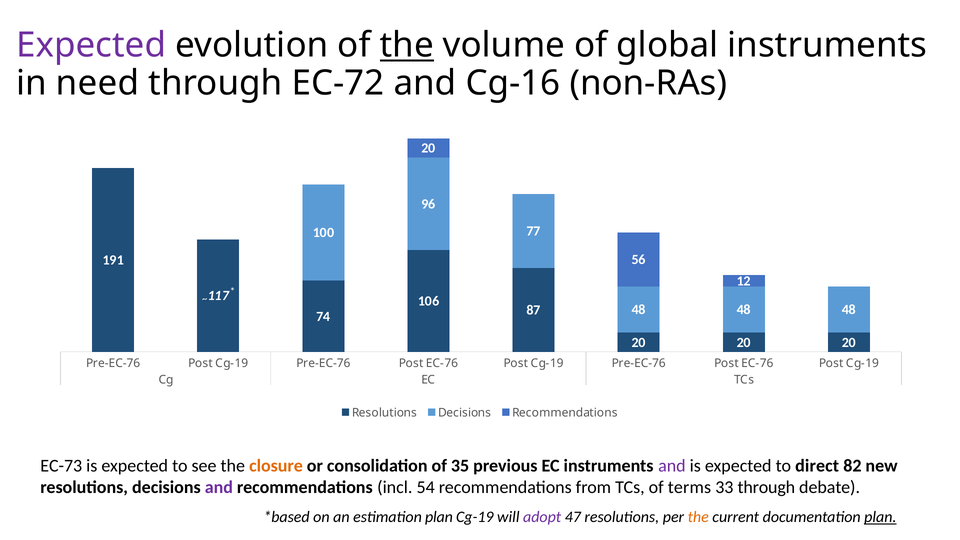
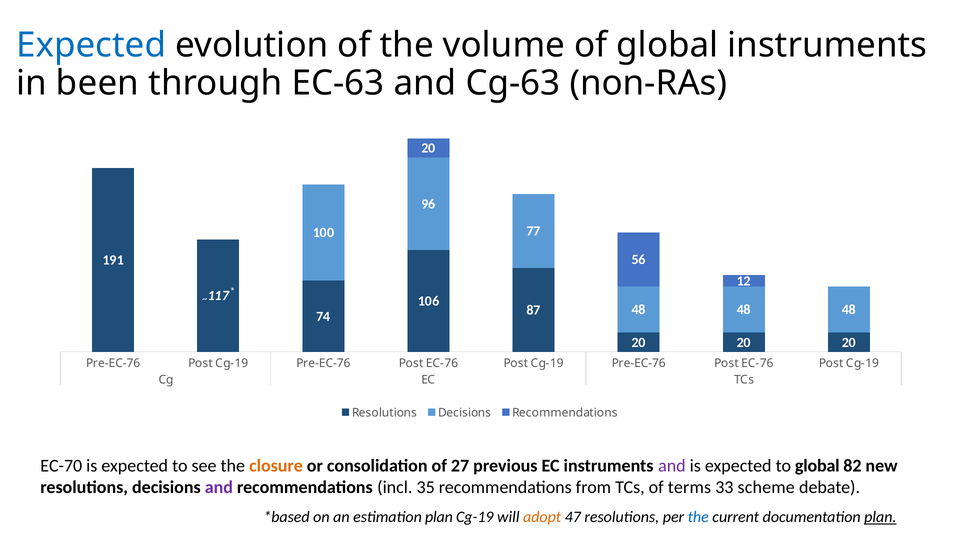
Expected colour: purple -> blue (91, 45)
the underline: present -> none (407, 45)
need: need -> been (97, 83)
EC-72: EC-72 -> EC-63 (338, 83)
Cg-16: Cg-16 -> Cg-63 (513, 83)
EC-73: EC-73 -> EC-70 (61, 466)
35: 35 -> 27 (460, 466)
to direct: direct -> global (817, 466)
54: 54 -> 35 (426, 487)
33 through: through -> scheme (766, 487)
adopt colour: purple -> orange (542, 517)
the colour: orange -> blue (698, 517)
